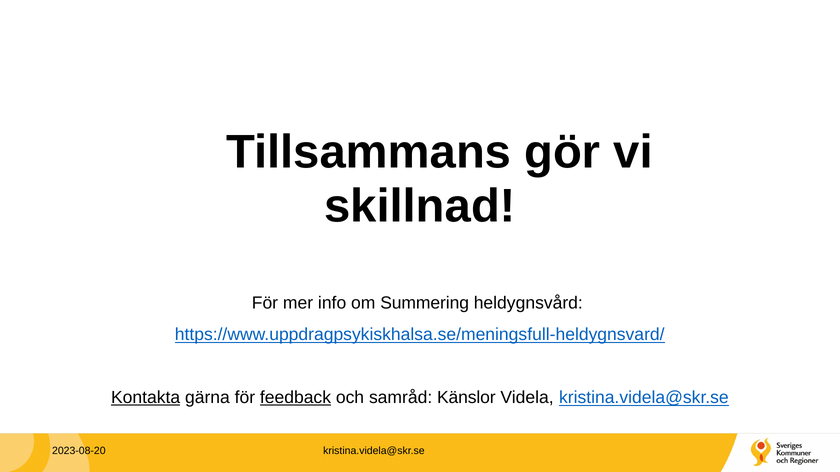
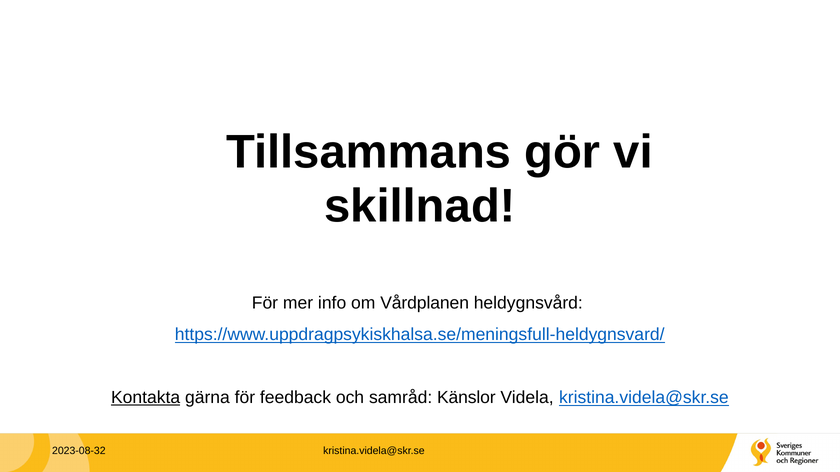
Summering: Summering -> Vårdplanen (425, 303)
feedback underline: present -> none (295, 398)
2023-08-20: 2023-08-20 -> 2023-08-32 (79, 451)
